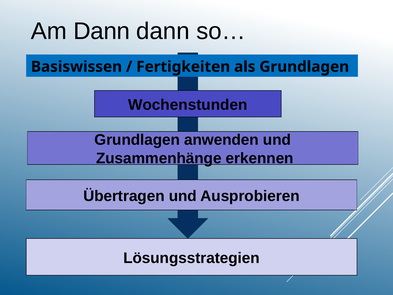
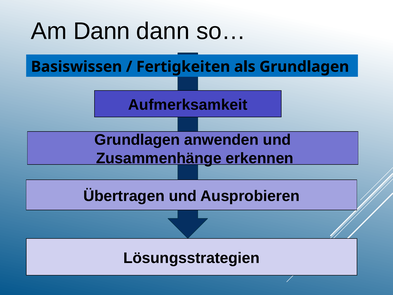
Wochenstunden: Wochenstunden -> Aufmerksamkeit (188, 105)
